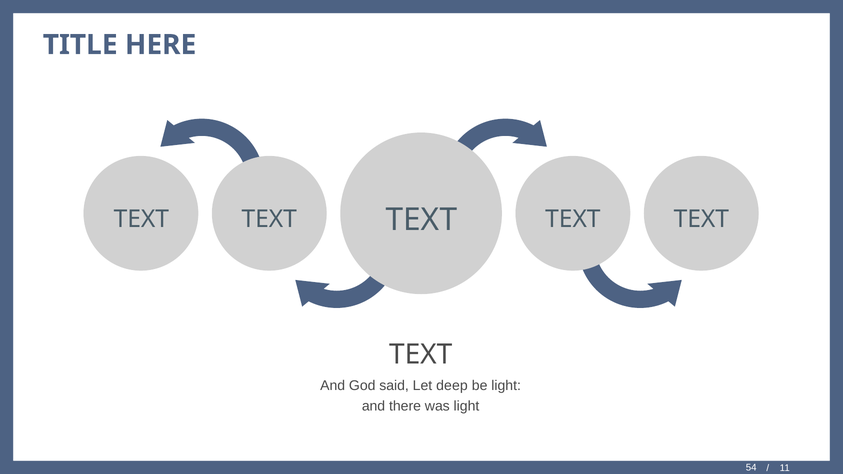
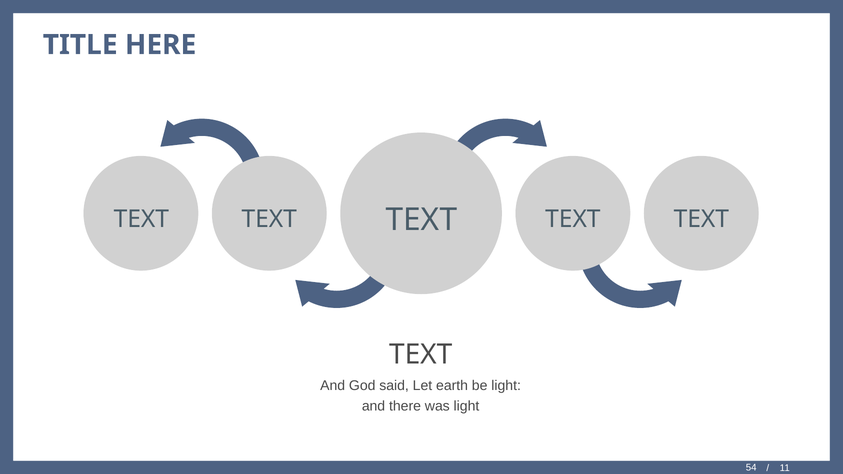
deep: deep -> earth (452, 386)
